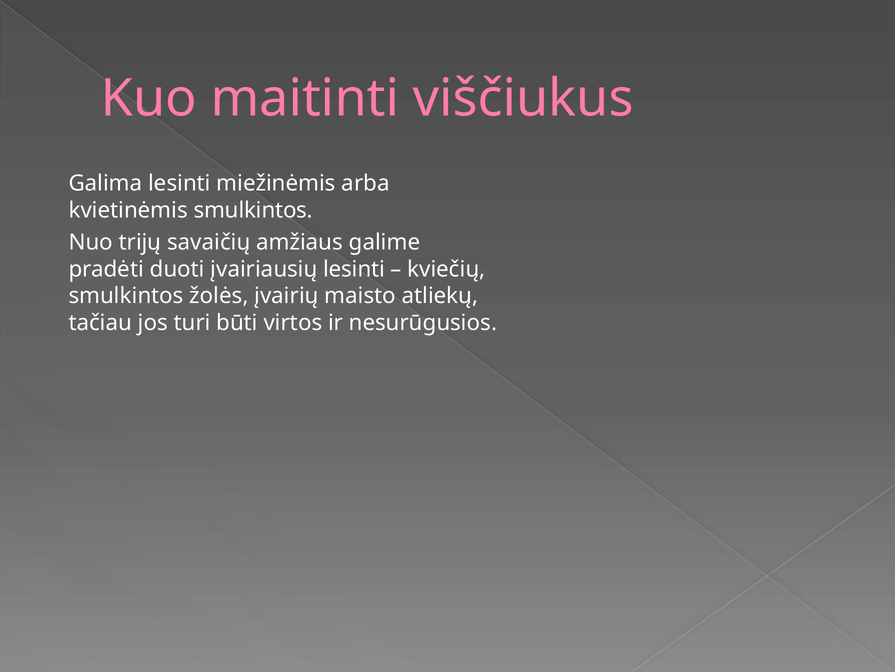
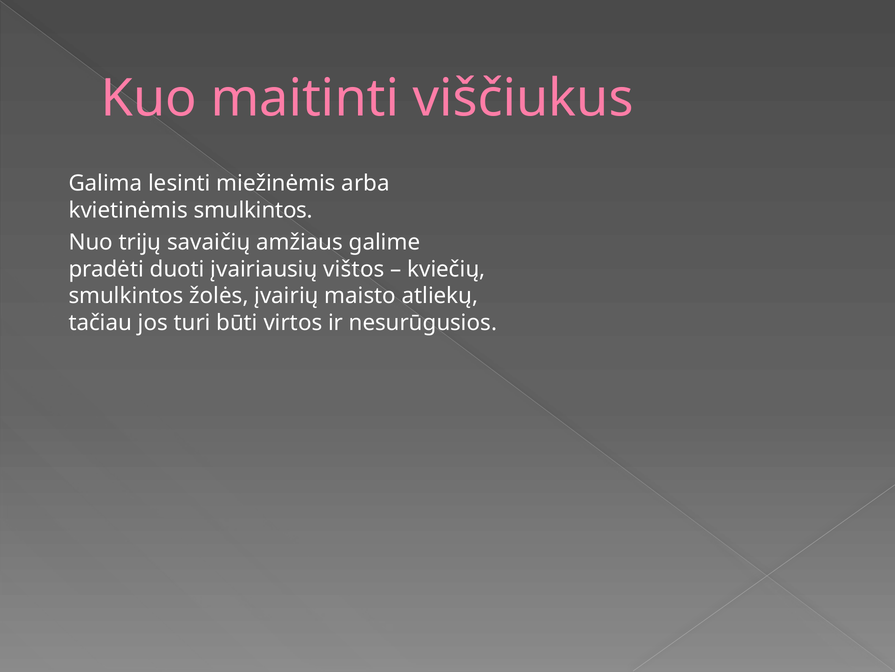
įvairiausių lesinti: lesinti -> vištos (354, 269)
